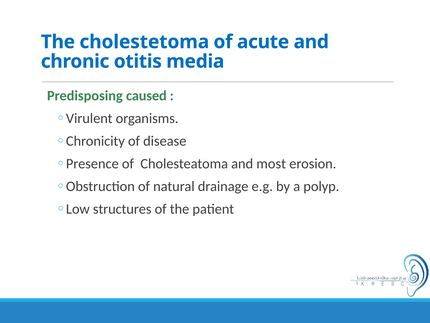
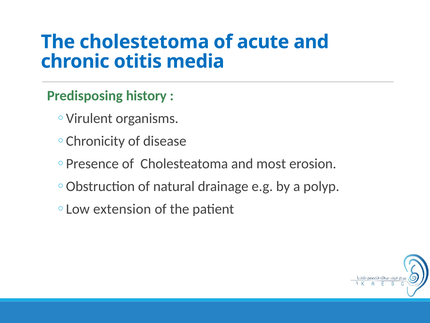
caused: caused -> history (146, 96)
structures: structures -> extension (122, 209)
